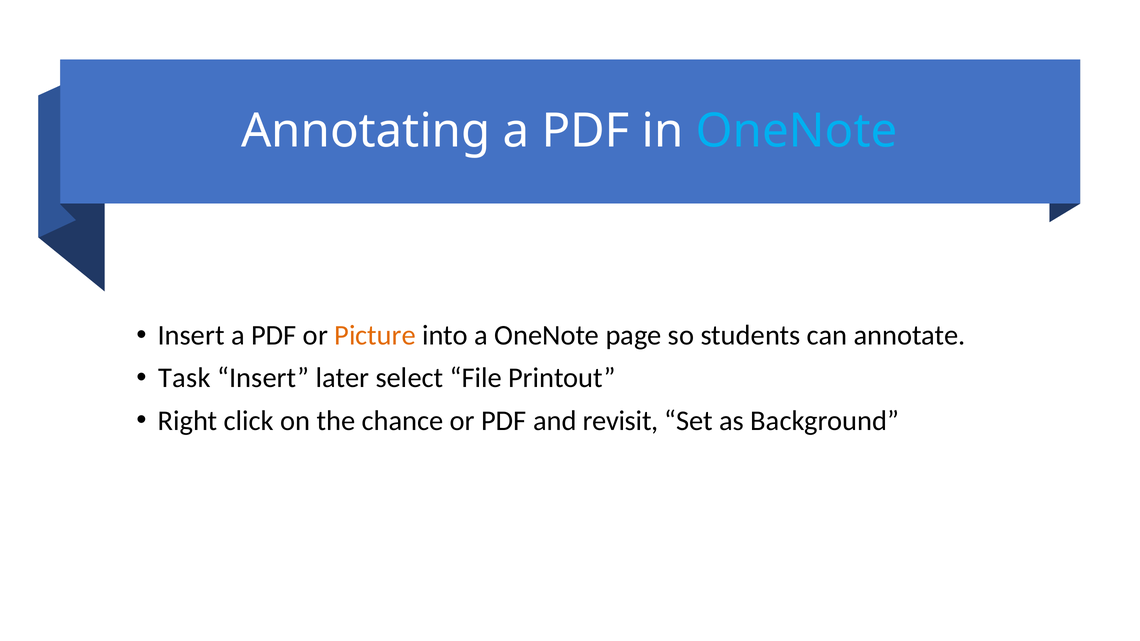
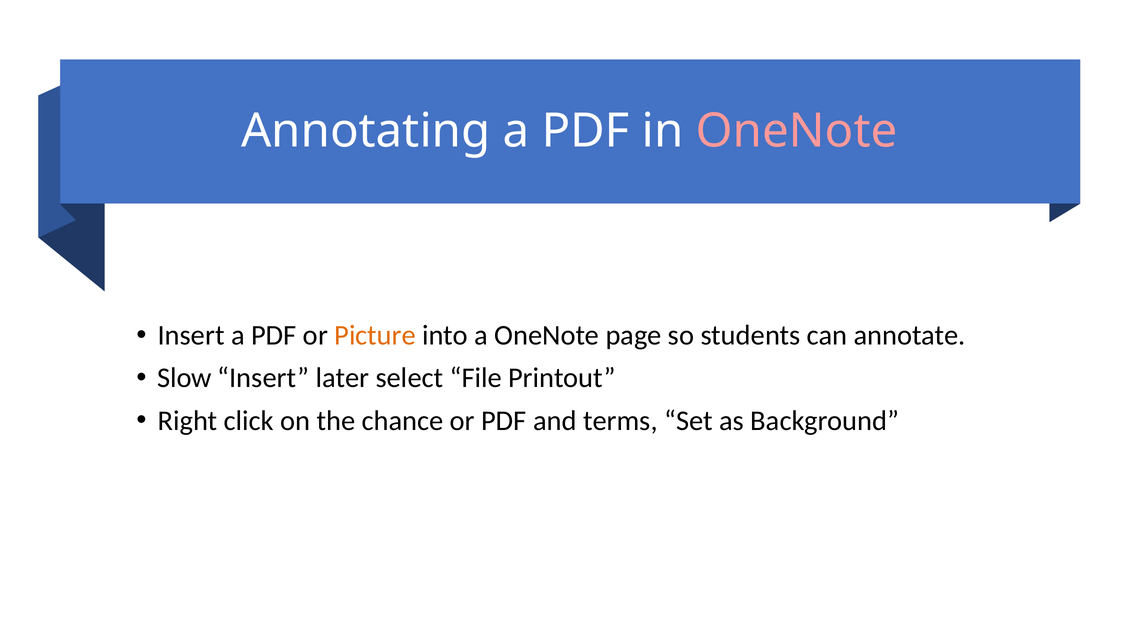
OneNote colour: light blue -> pink (797, 131)
Task: Task -> Slow (185, 378)
revisit: revisit -> terms (620, 421)
